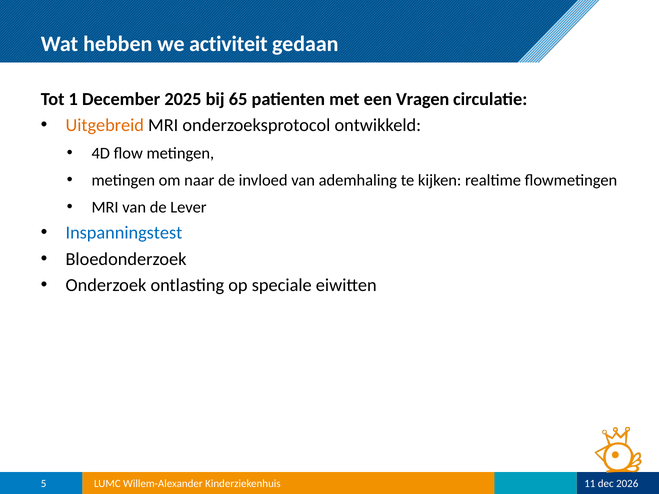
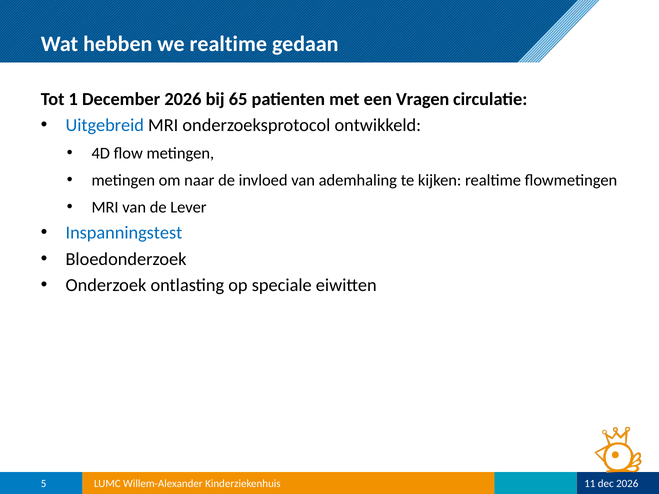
we activiteit: activiteit -> realtime (228, 44)
December 2025: 2025 -> 2026 (183, 99)
Uitgebreid colour: orange -> blue (105, 125)
